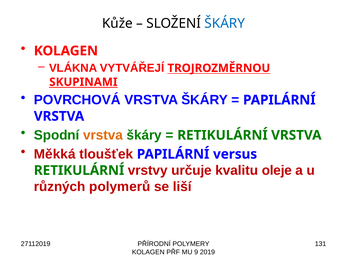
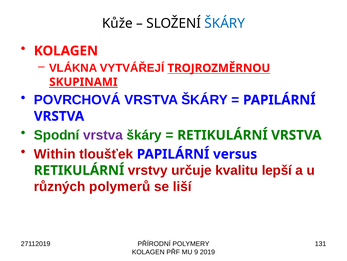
vrstva colour: orange -> purple (103, 135)
Měkká: Měkká -> Within (55, 154)
oleje: oleje -> lepší (277, 170)
